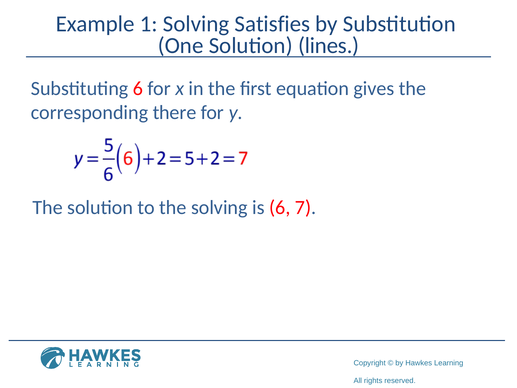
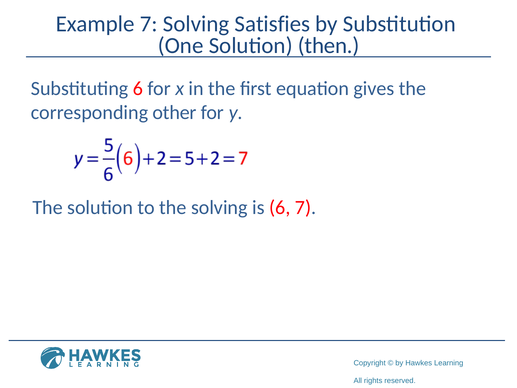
Example 1: 1 -> 7 (149, 24)
lines: lines -> then (329, 46)
there: there -> other (175, 113)
